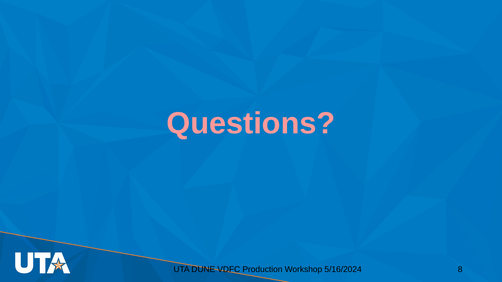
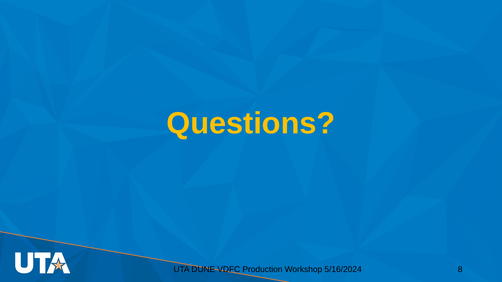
Questions colour: pink -> yellow (251, 124)
